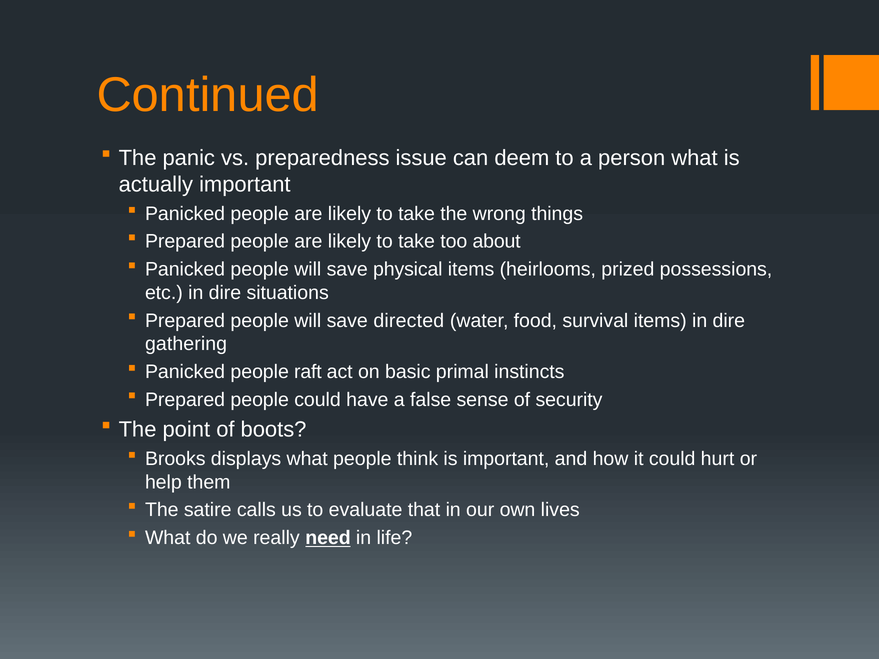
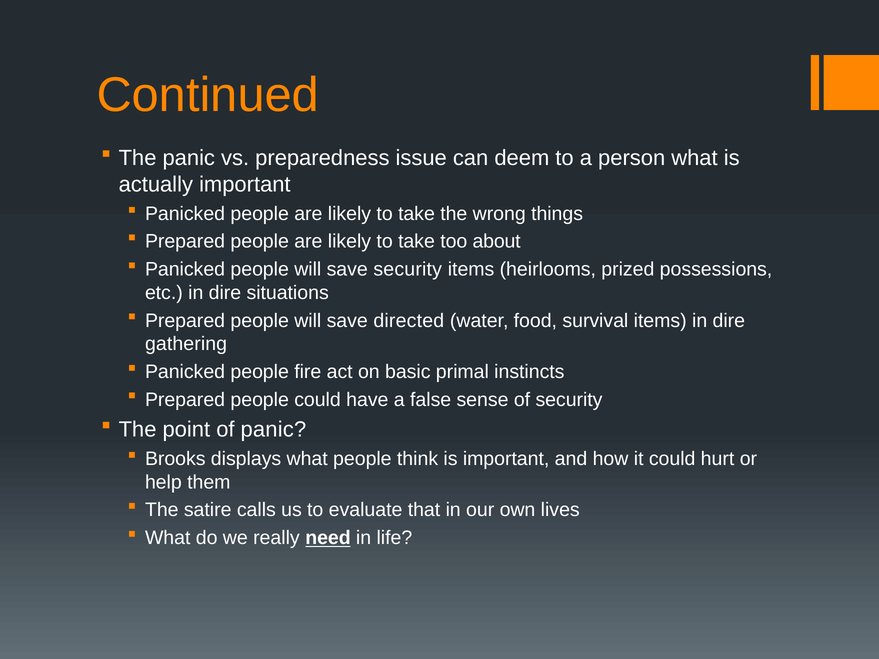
save physical: physical -> security (408, 269)
raft: raft -> fire (308, 372)
of boots: boots -> panic (273, 430)
